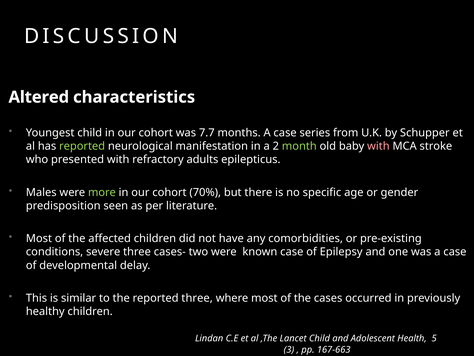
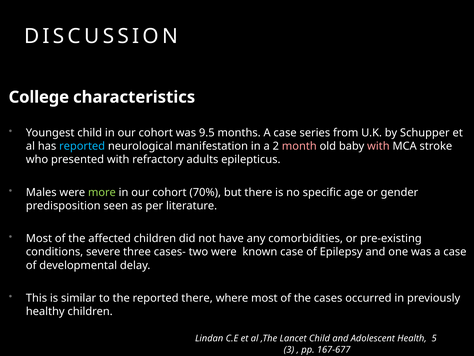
Altered: Altered -> College (39, 97)
7.7: 7.7 -> 9.5 (207, 133)
reported colour: light green -> light blue (82, 146)
month colour: light green -> pink (299, 146)
reported three: three -> there (197, 298)
167-663: 167-663 -> 167-677 (334, 349)
